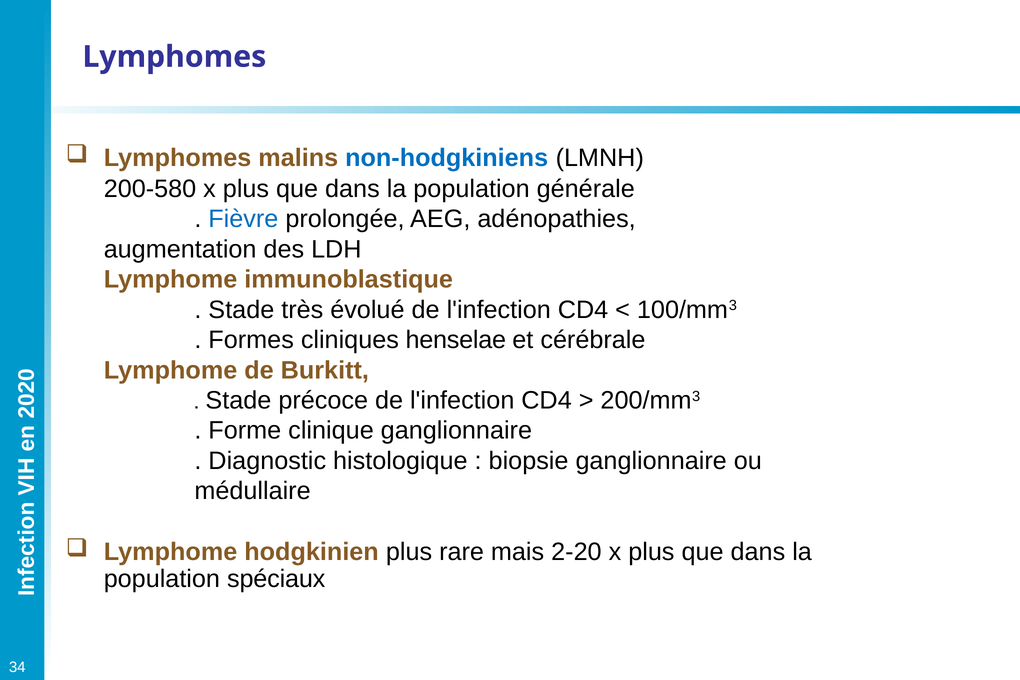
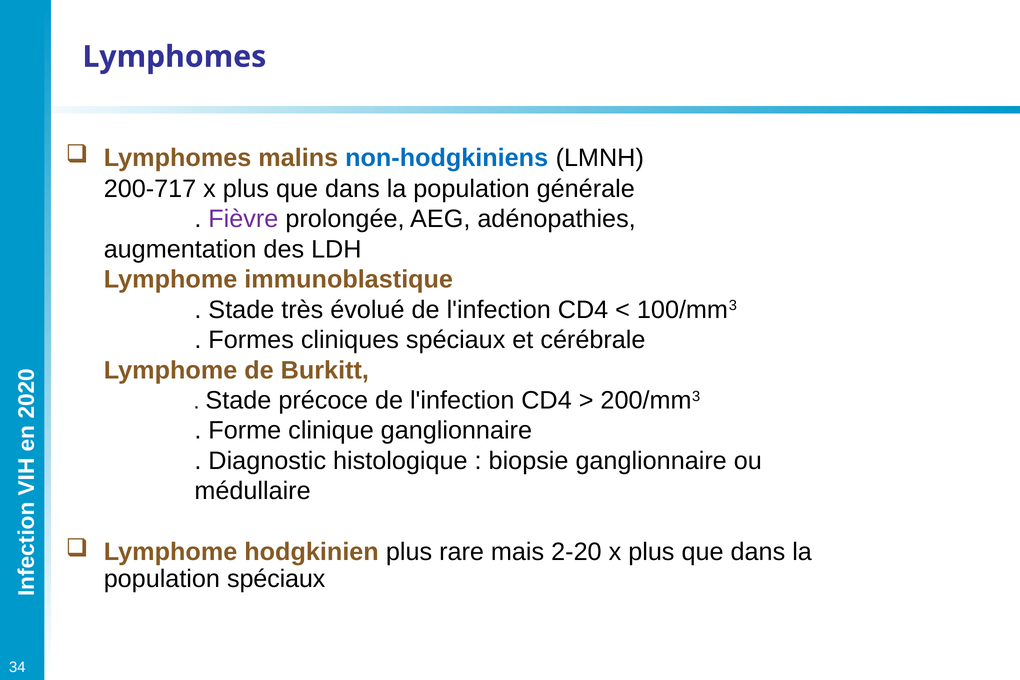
200-580: 200-580 -> 200-717 (150, 189)
Fièvre colour: blue -> purple (243, 219)
cliniques henselae: henselae -> spéciaux (456, 340)
